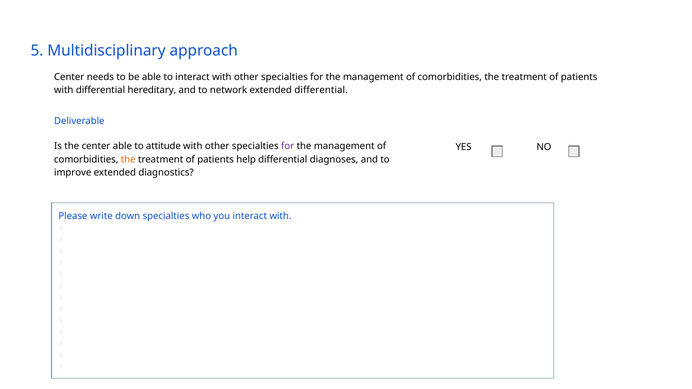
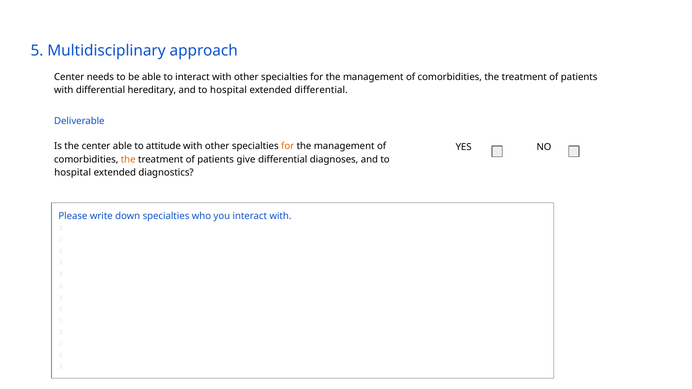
network: network -> hospital (228, 90)
for colour: purple -> orange (288, 146)
help: help -> give (246, 159)
improve: improve -> hospital (73, 173)
